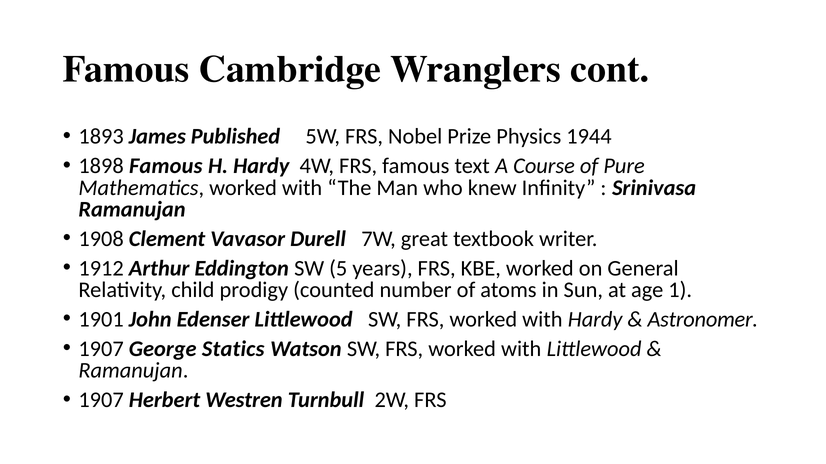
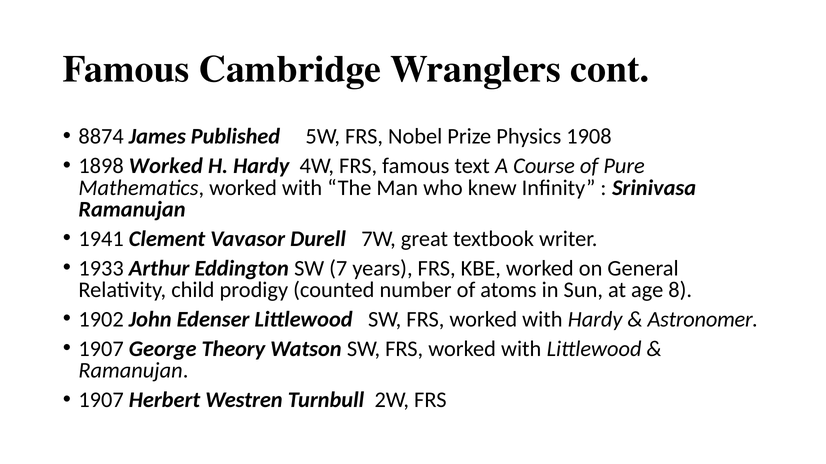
1893: 1893 -> 8874 (101, 137)
1944: 1944 -> 1908 (589, 137)
1898 Famous: Famous -> Worked (166, 166)
1908: 1908 -> 1941 (101, 239)
1912: 1912 -> 1933 (101, 269)
5: 5 -> 7 (338, 269)
1: 1 -> 8 (680, 290)
1901: 1901 -> 1902 (101, 320)
Statics: Statics -> Theory (233, 349)
